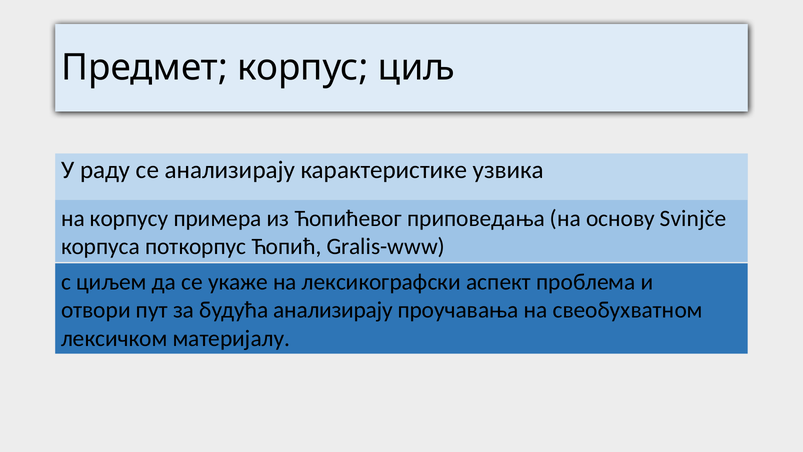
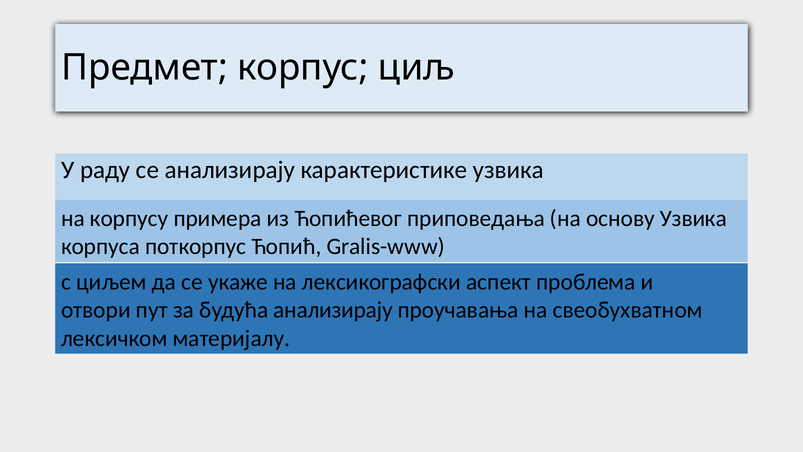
основу Svinjče: Svinjče -> Узвика (693, 218)
